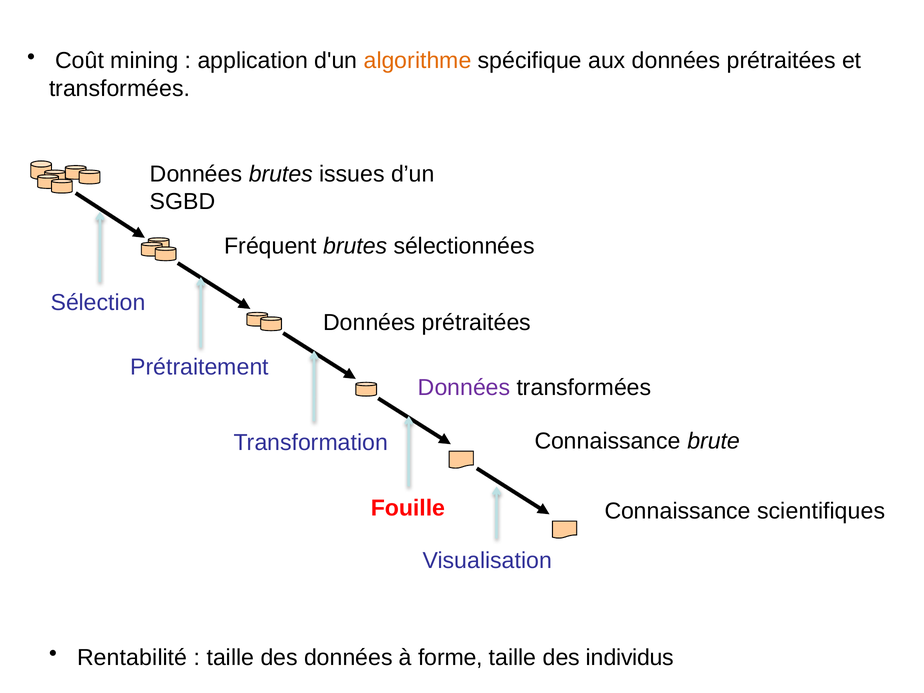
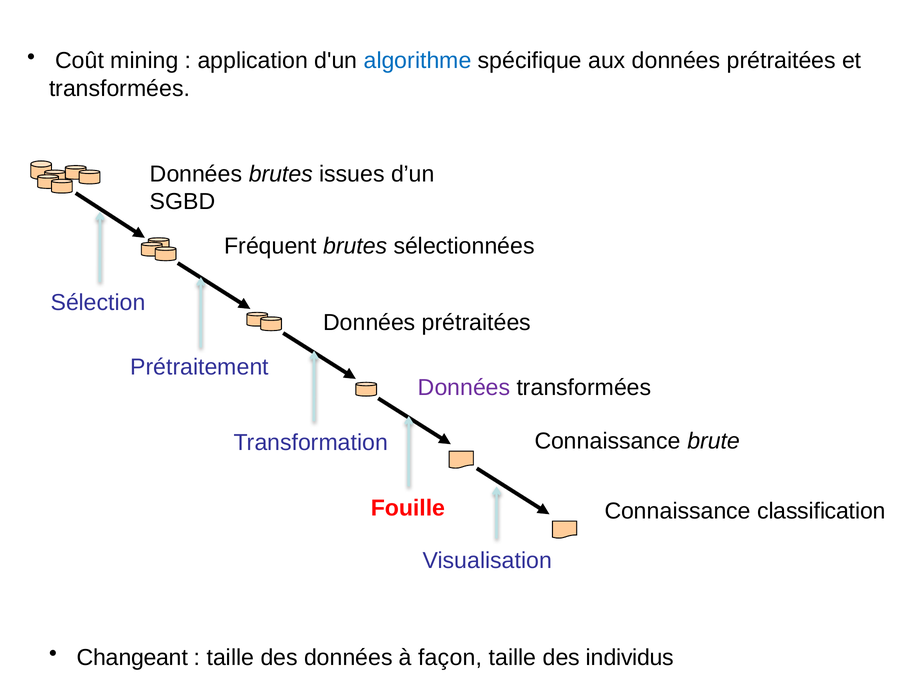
algorithme colour: orange -> blue (418, 61)
scientifiques: scientifiques -> classification (821, 511)
Rentabilité: Rentabilité -> Changeant (132, 657)
forme: forme -> façon (450, 657)
